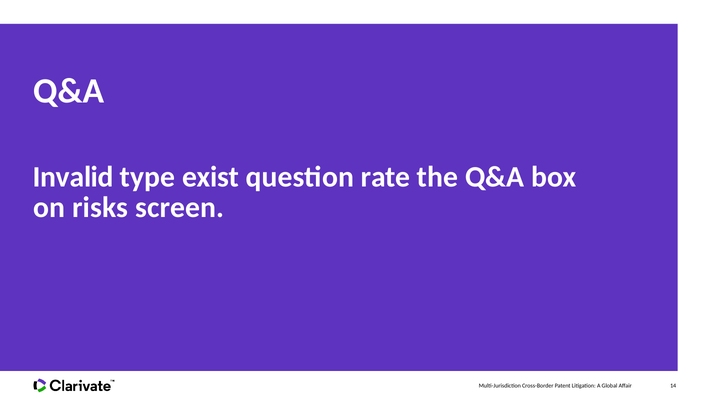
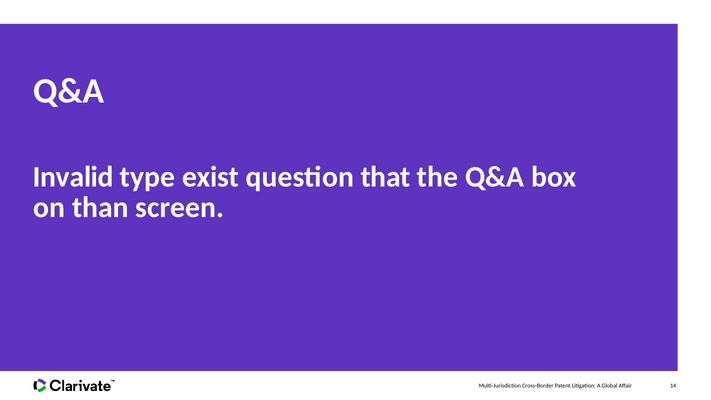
rate: rate -> that (386, 177)
risks: risks -> than (100, 207)
